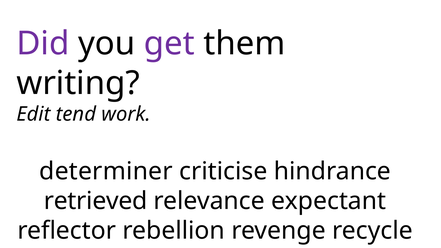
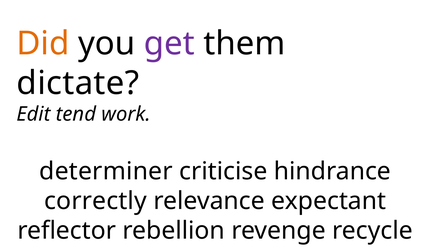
Did colour: purple -> orange (43, 43)
writing: writing -> dictate (78, 83)
retrieved: retrieved -> correctly (95, 201)
